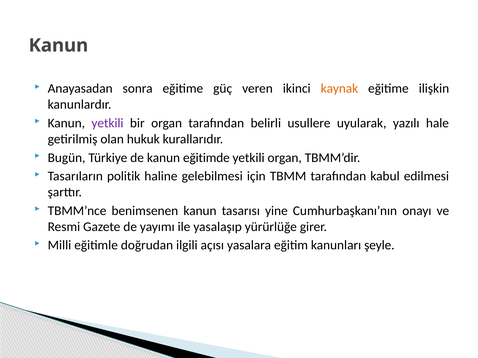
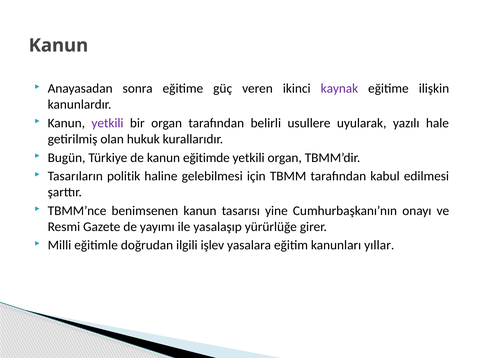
kaynak colour: orange -> purple (339, 89)
açısı: açısı -> işlev (212, 246)
şeyle: şeyle -> yıllar (379, 246)
